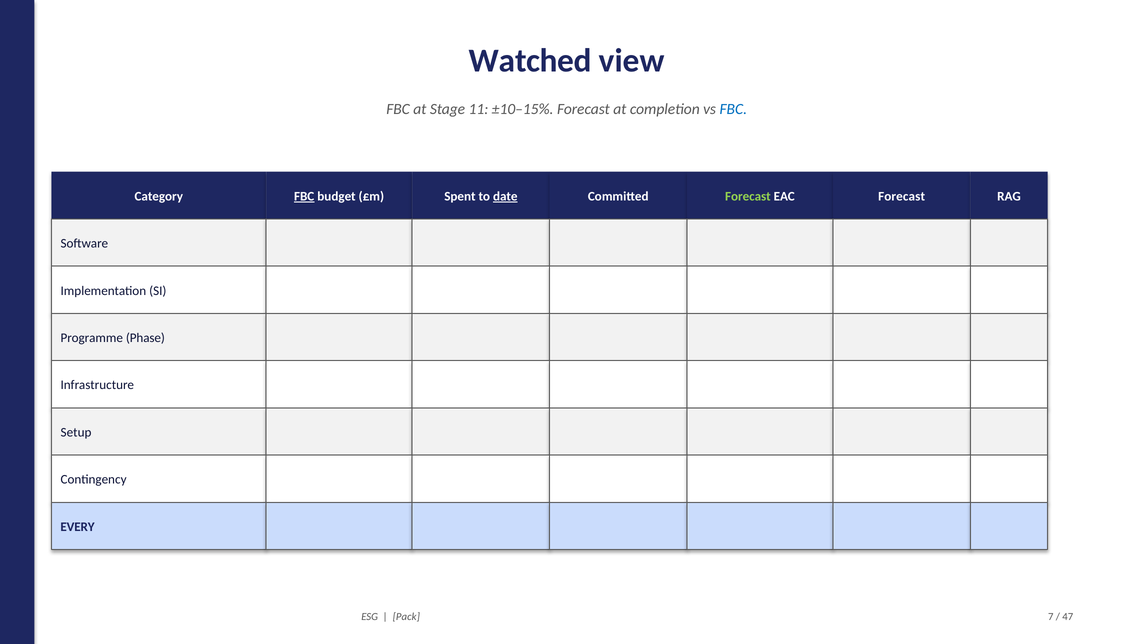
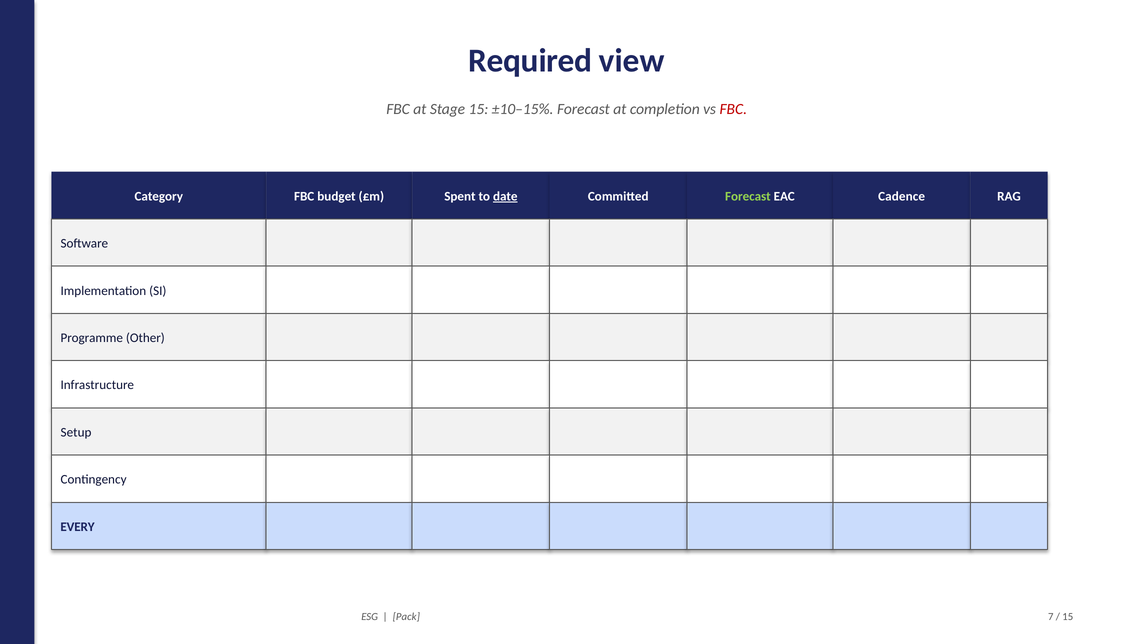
Watched: Watched -> Required (530, 61)
Stage 11: 11 -> 15 (478, 109)
FBC colour: blue -> red (733, 109)
FBC underline: present -> none (304, 196)
EAC Forecast: Forecast -> Cadence (902, 196)
Phase: Phase -> Other (145, 338)
47: 47 -> 15 (1068, 617)
